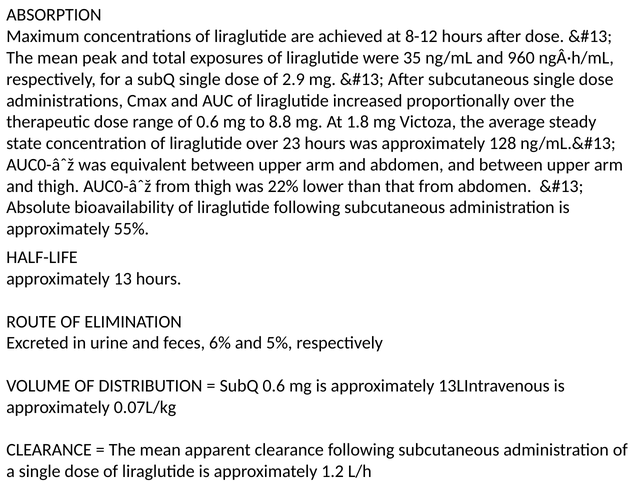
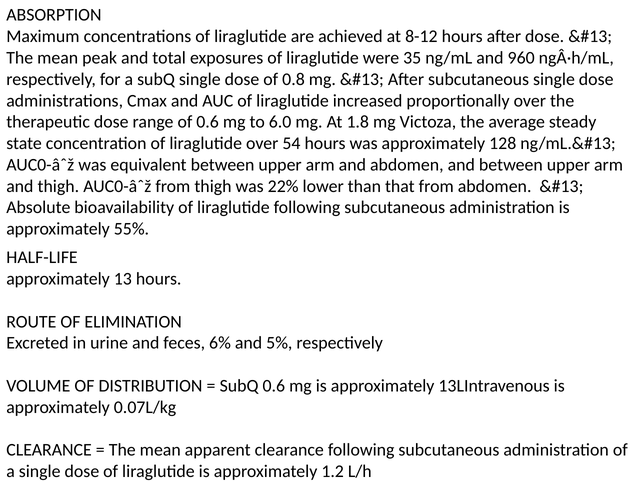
2.9: 2.9 -> 0.8 (294, 79)
8.8: 8.8 -> 6.0 (280, 122)
23: 23 -> 54 (291, 143)
